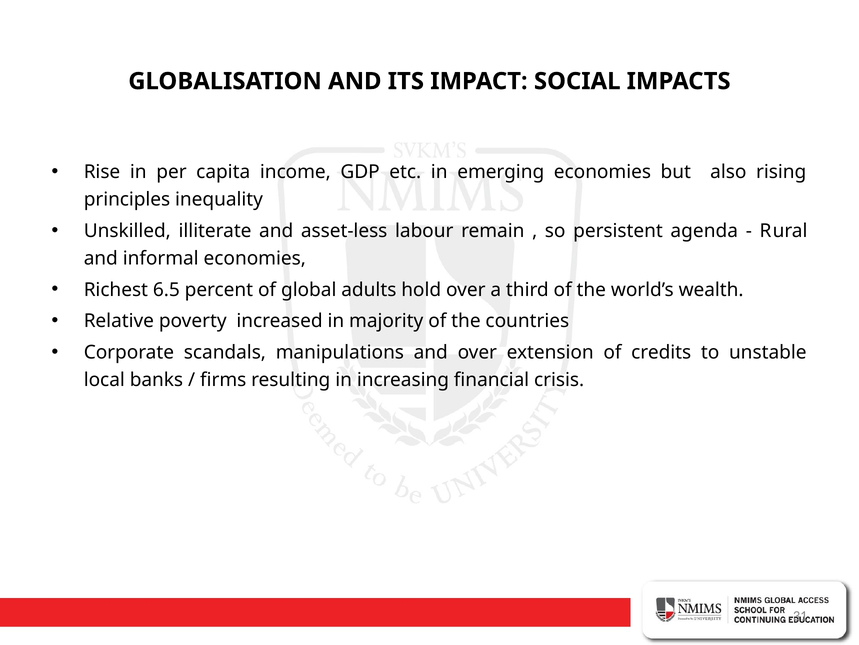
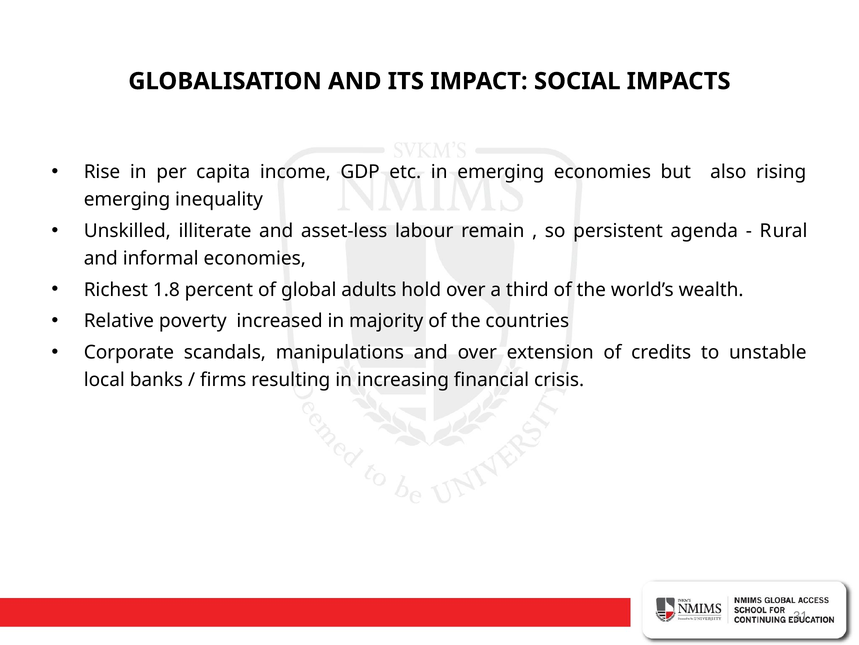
principles: principles -> emerging (127, 199)
6.5: 6.5 -> 1.8 (166, 289)
